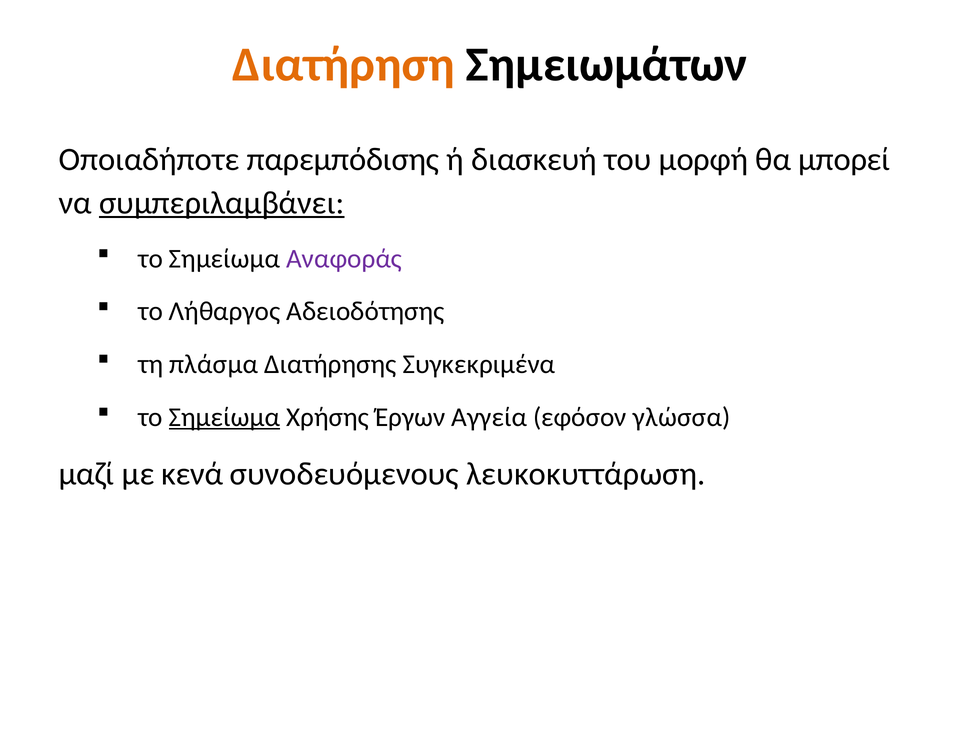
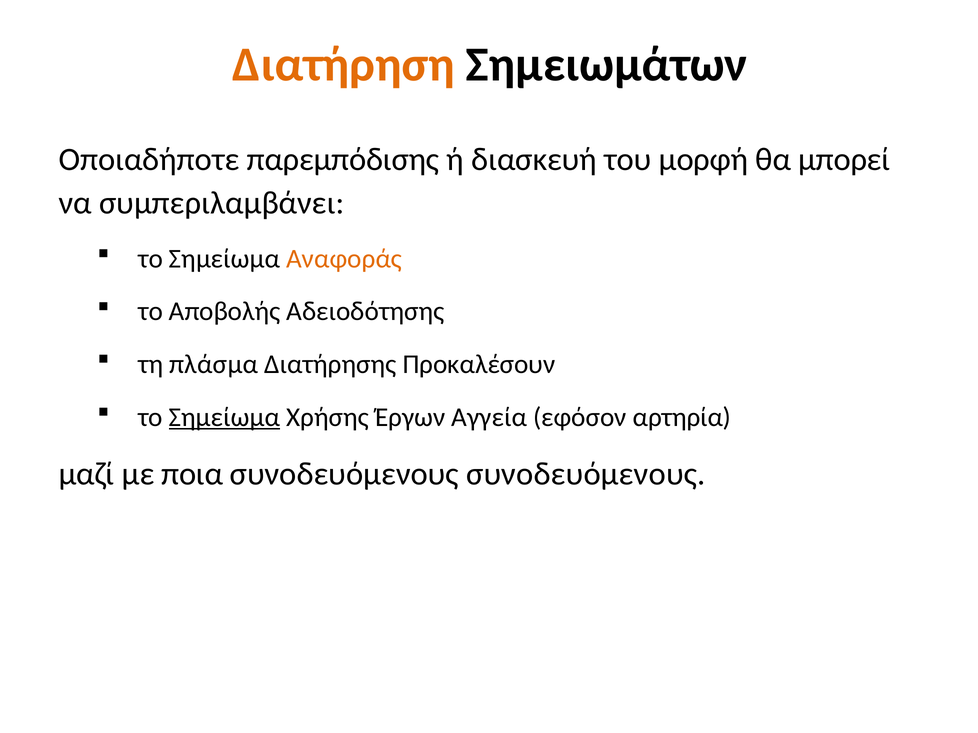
συμπεριλαμβάνει underline: present -> none (222, 203)
Αναφοράς colour: purple -> orange (344, 259)
Λήθαργος: Λήθαργος -> Αποβολής (225, 312)
Συγκεκριμένα: Συγκεκριμένα -> Προκαλέσουν (479, 365)
γλώσσα: γλώσσα -> αρτηρία (682, 417)
κενά: κενά -> ποια (192, 475)
συνοδευόμενους λευκοκυττάρωση: λευκοκυττάρωση -> συνοδευόμενους (586, 475)
